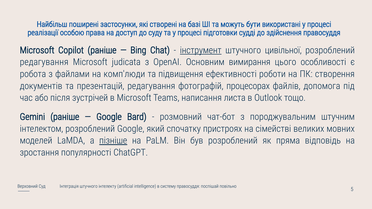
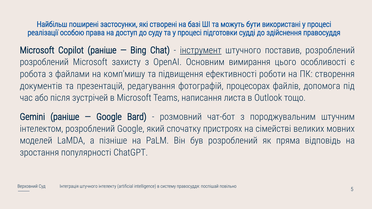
цивільної: цивільної -> поставив (283, 50)
редагування: редагування -> розроблений (44, 62)
judicata: judicata -> захисту (126, 62)
комп'люди: комп'люди -> комп'мишу (124, 74)
пізніше underline: present -> none (113, 141)
